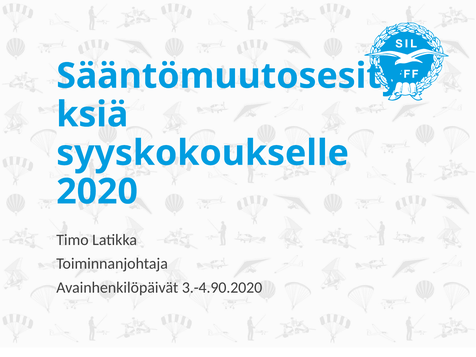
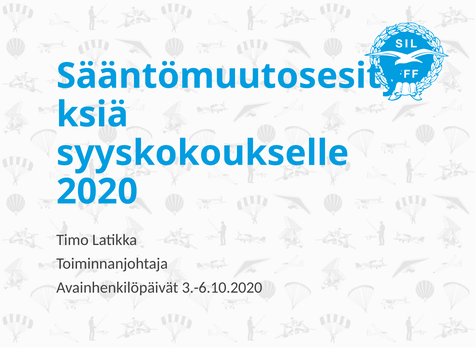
3.-4.90.2020: 3.-4.90.2020 -> 3.-6.10.2020 (222, 287)
